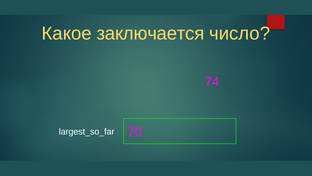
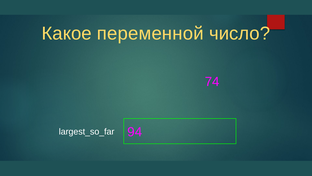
заключается: заключается -> переменной (150, 34)
70: 70 -> 94 (135, 132)
